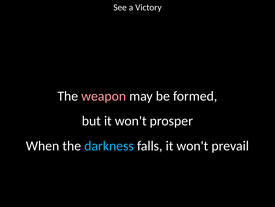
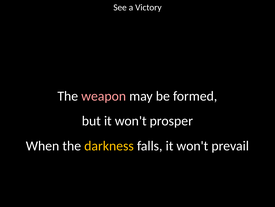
darkness colour: light blue -> yellow (109, 145)
